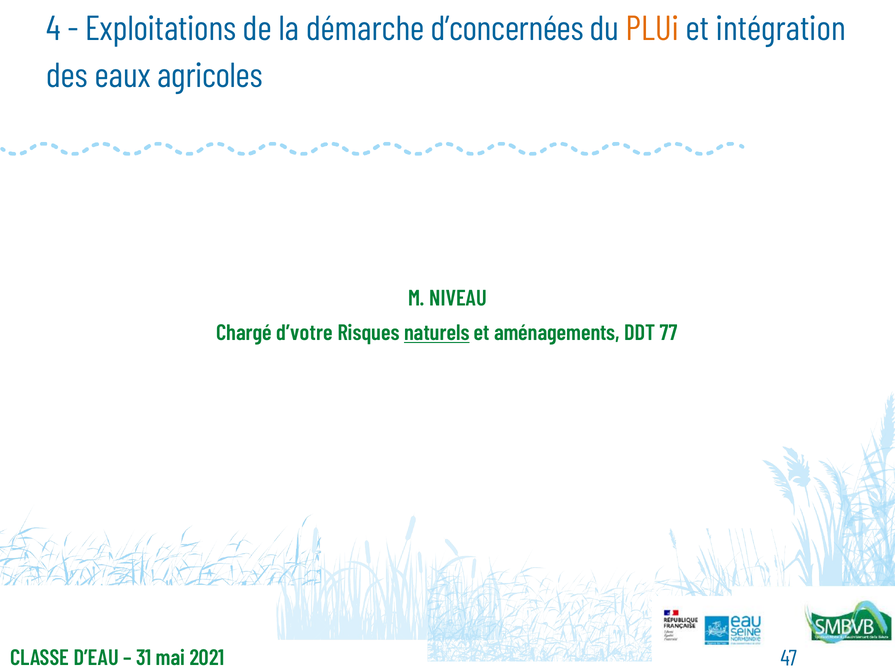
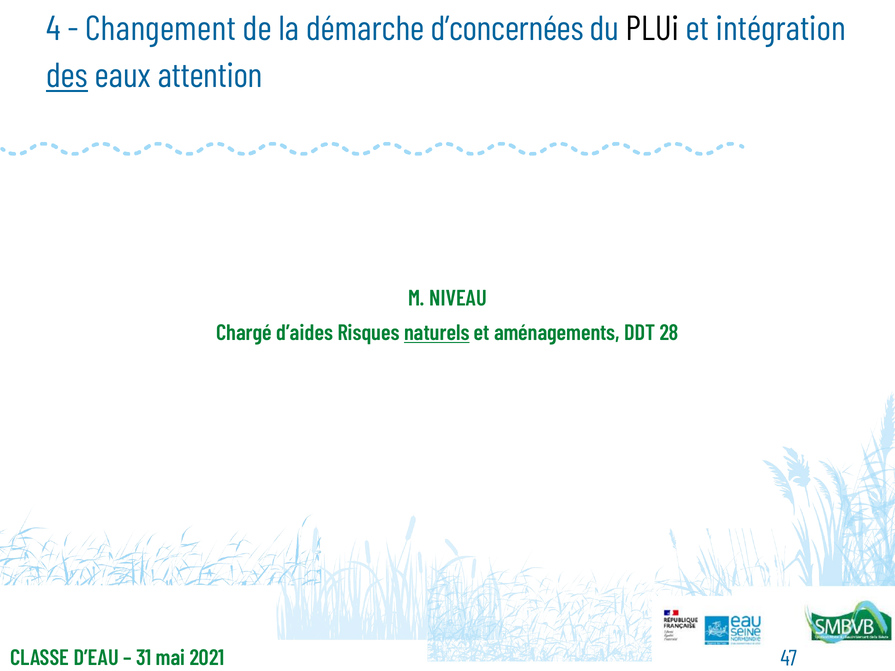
Exploitations: Exploitations -> Changement (161, 29)
PLUi colour: orange -> black (652, 29)
des underline: none -> present (67, 76)
agricoles: agricoles -> attention (210, 76)
d’votre: d’votre -> d’aides (305, 333)
77: 77 -> 28 (669, 333)
